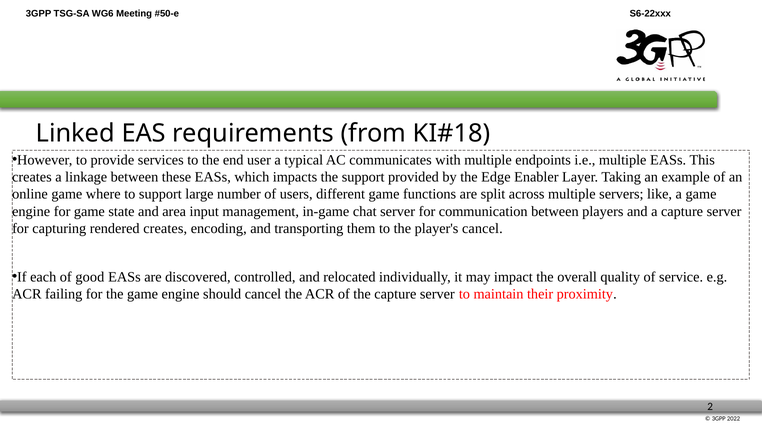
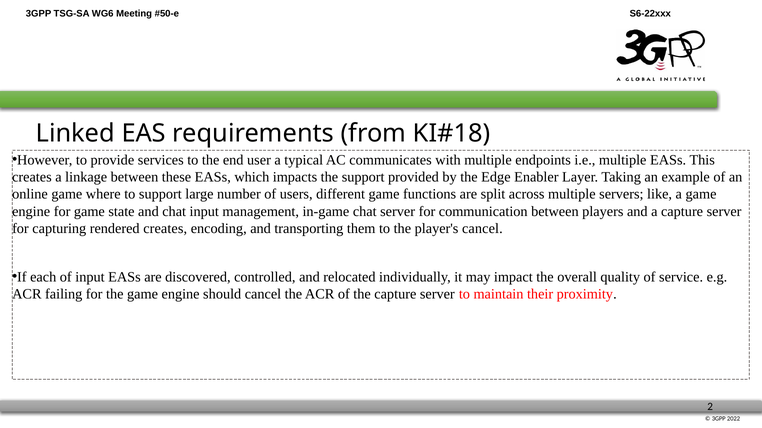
and area: area -> chat (174, 212)
of good: good -> input (90, 277)
